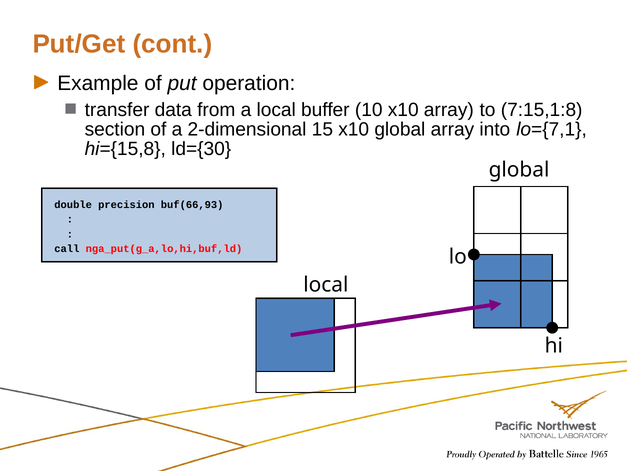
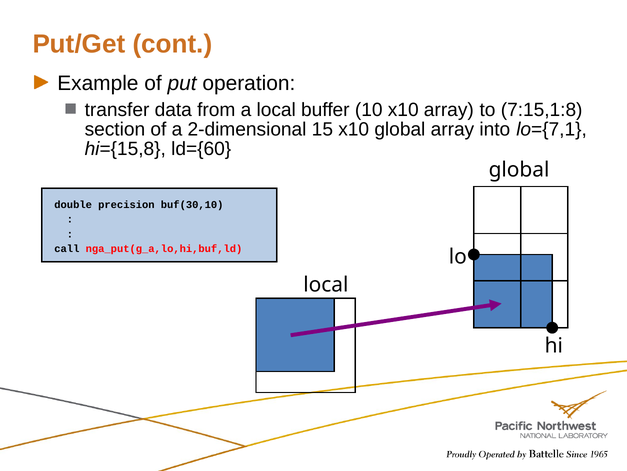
ld={30: ld={30 -> ld={60 (201, 149)
buf(66,93: buf(66,93 -> buf(30,10 (192, 205)
